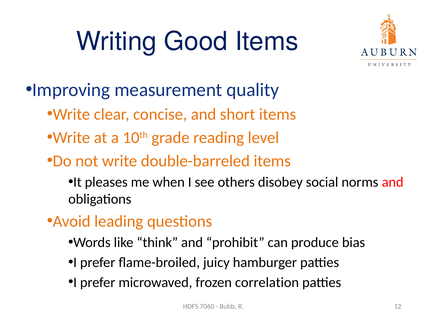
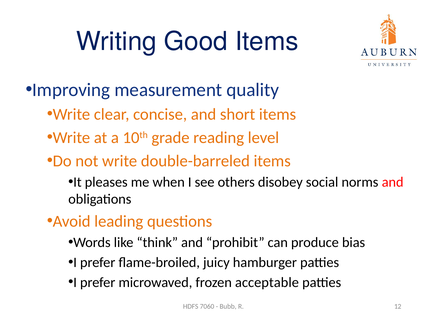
correlation: correlation -> acceptable (267, 282)
